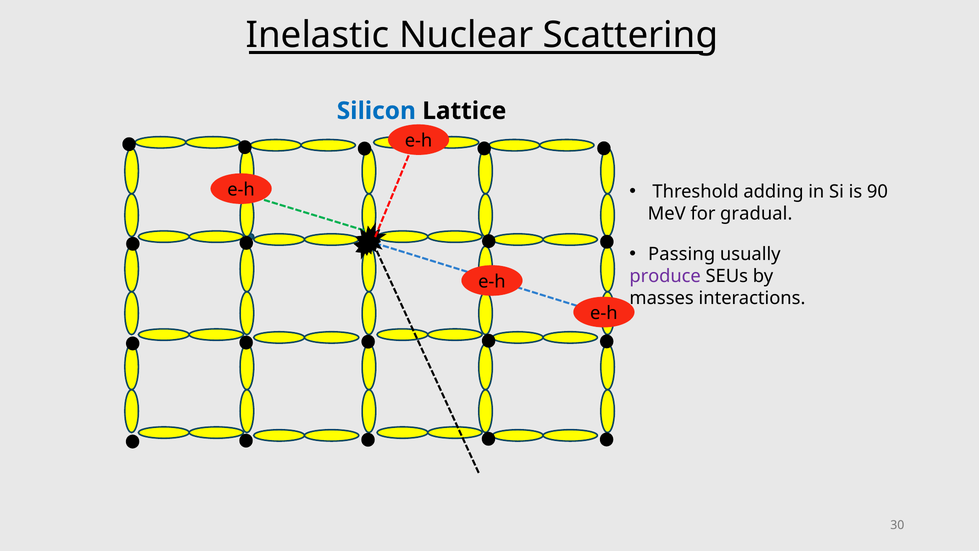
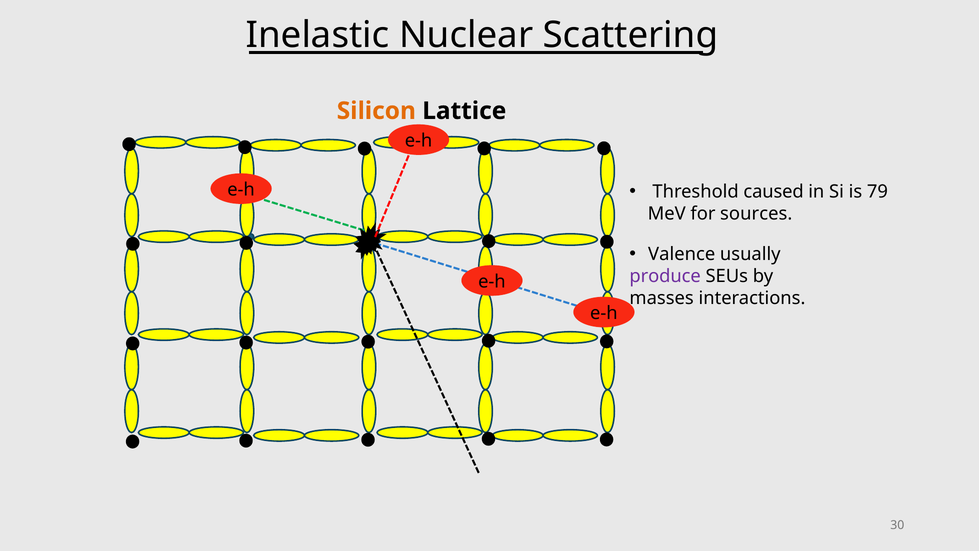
Silicon colour: blue -> orange (376, 111)
adding: adding -> caused (774, 191)
90: 90 -> 79 (877, 191)
gradual: gradual -> sources (756, 213)
Passing: Passing -> Valence (682, 254)
